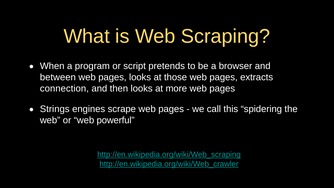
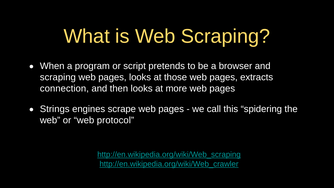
between: between -> scraping (58, 77)
powerful: powerful -> protocol (115, 120)
